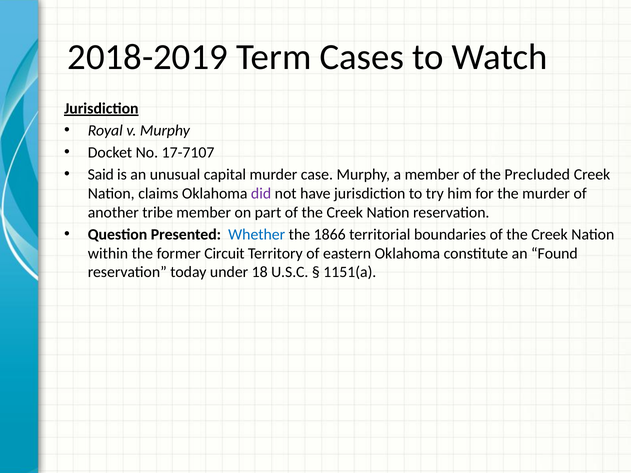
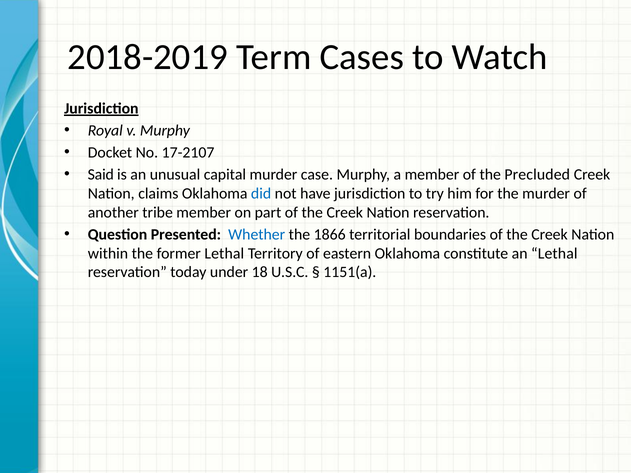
17-7107: 17-7107 -> 17-2107 (188, 153)
did colour: purple -> blue (261, 194)
former Circuit: Circuit -> Lethal (224, 254)
an Found: Found -> Lethal (554, 254)
